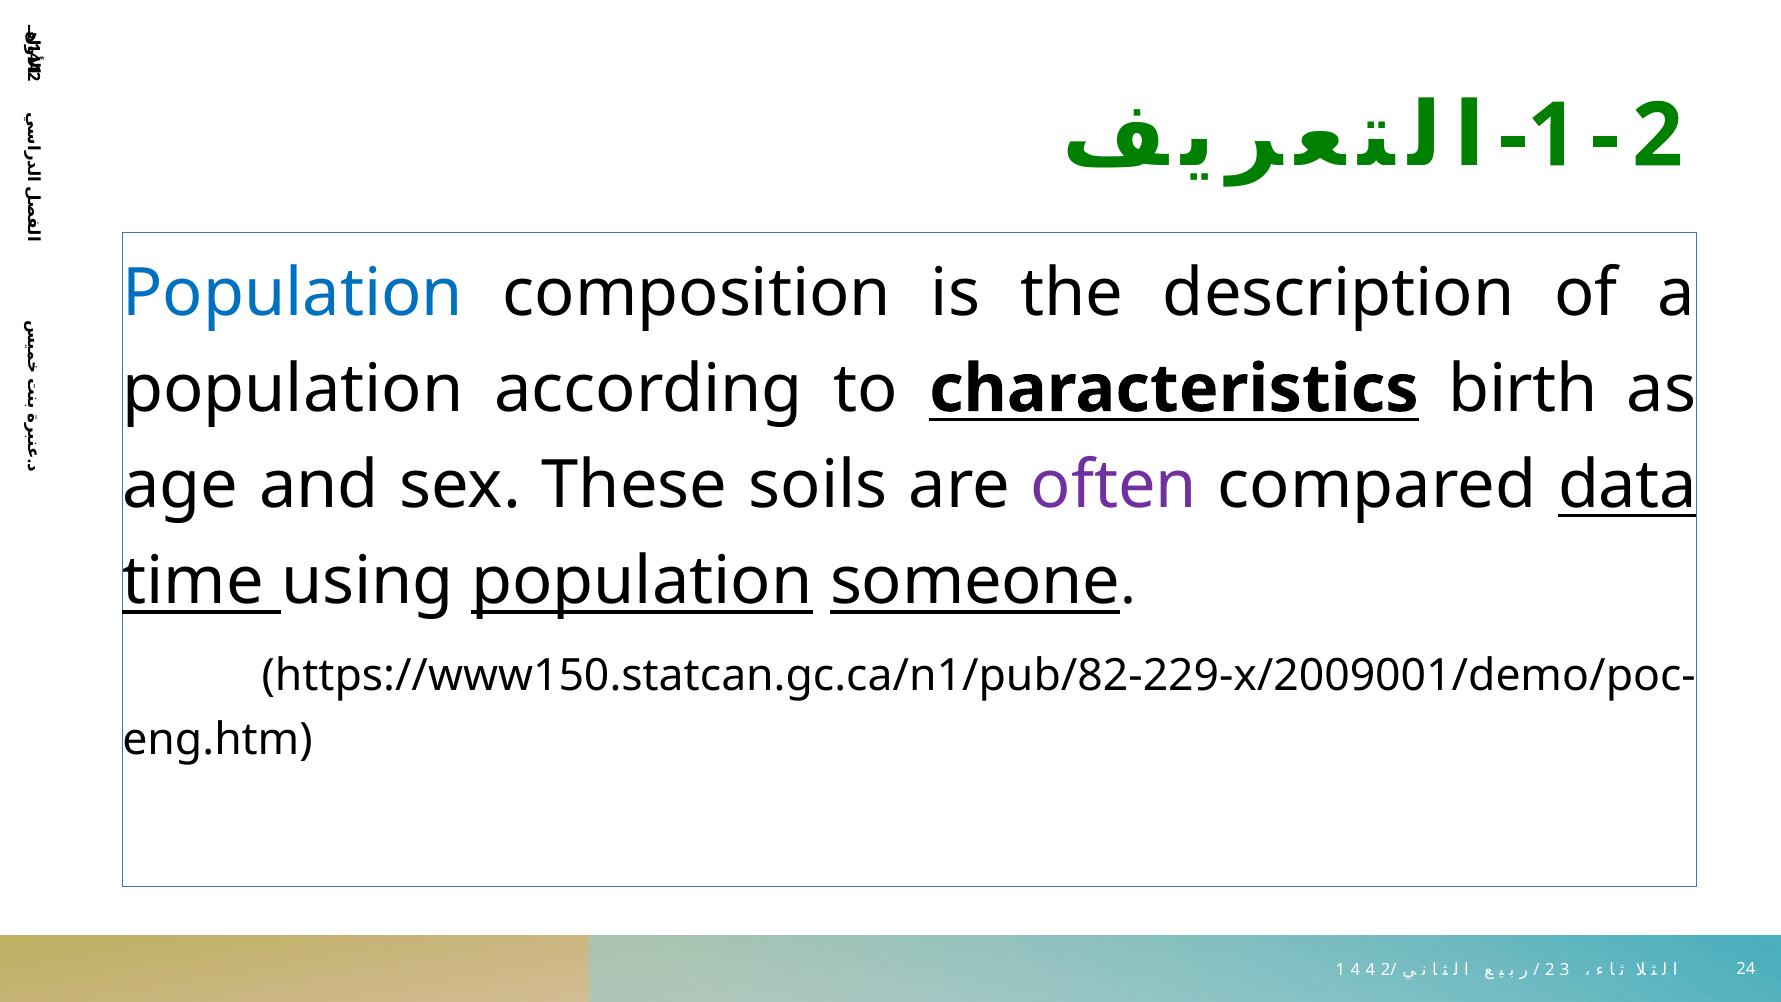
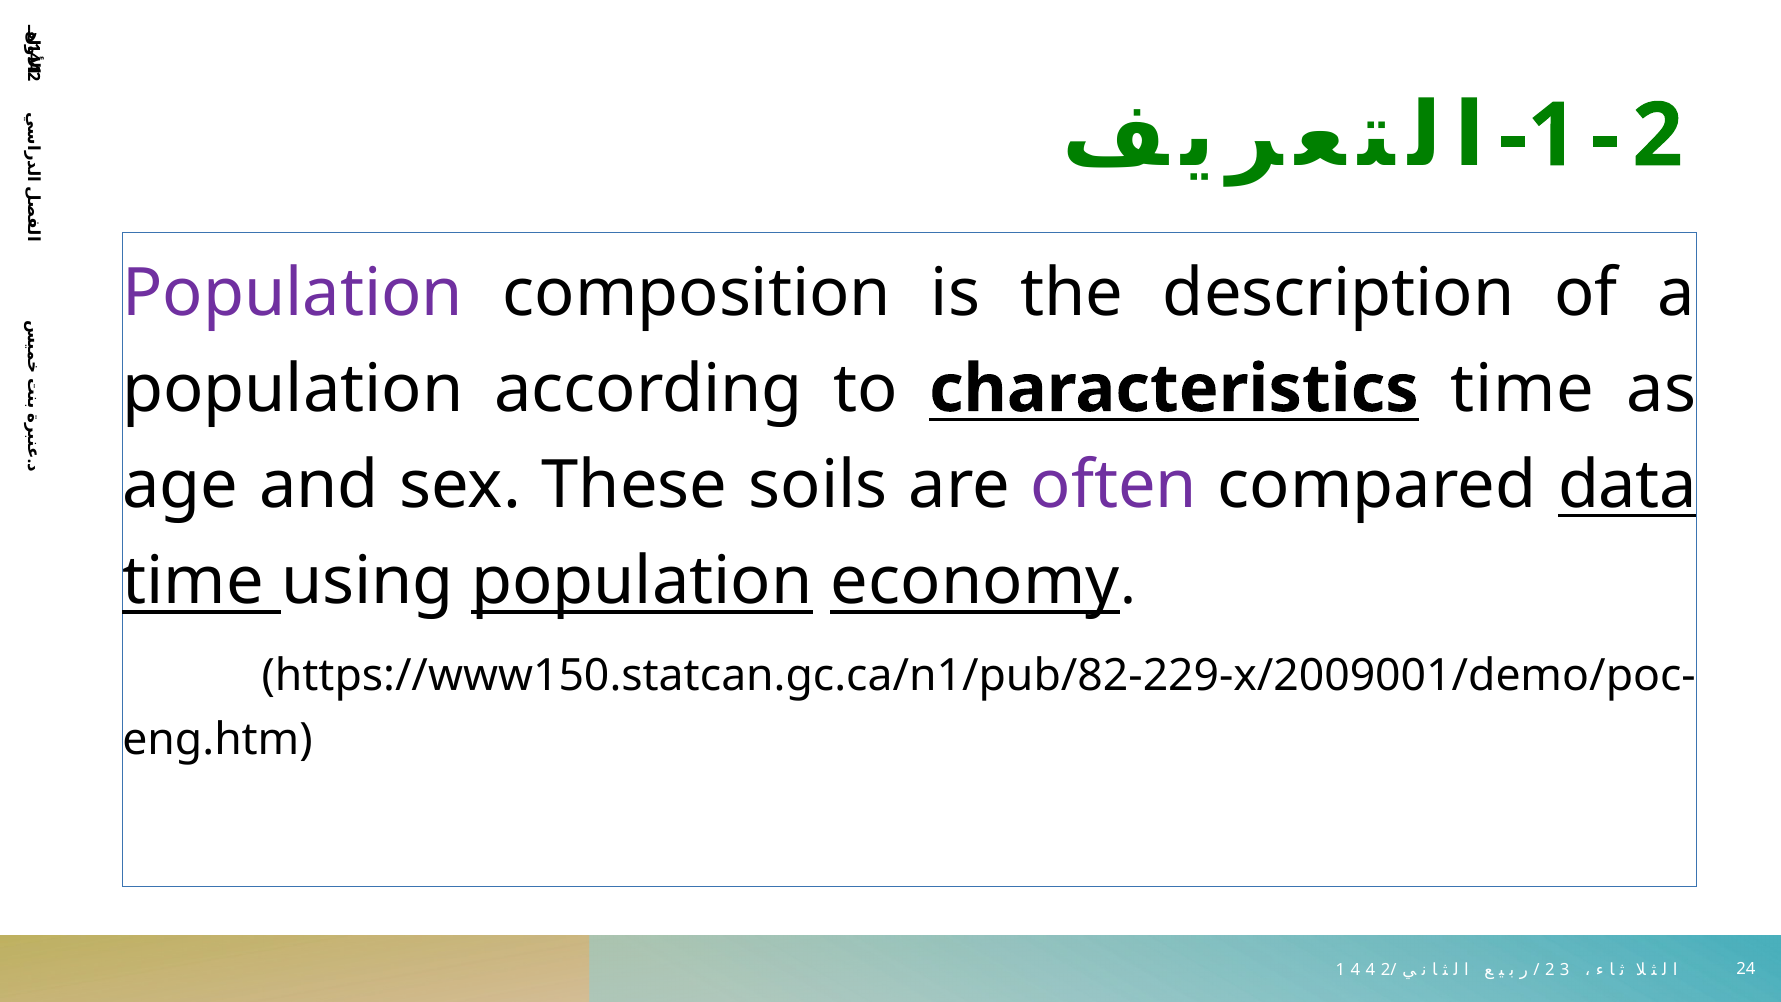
Population colour: blue -> purple (293, 293)
characteristics birth: birth -> time (1523, 389)
someone: someone -> economy (975, 581)
